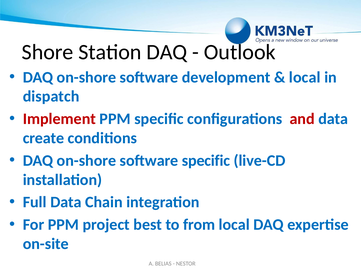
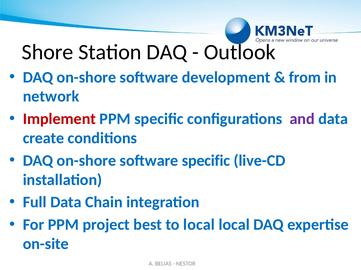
local: local -> from (305, 77)
dispatch: dispatch -> network (51, 97)
and colour: red -> purple (302, 119)
to from: from -> local (199, 225)
